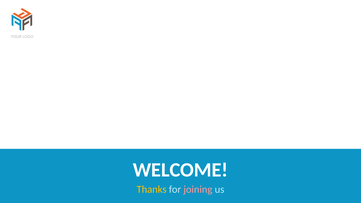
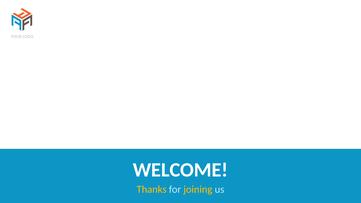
joining colour: pink -> yellow (198, 190)
